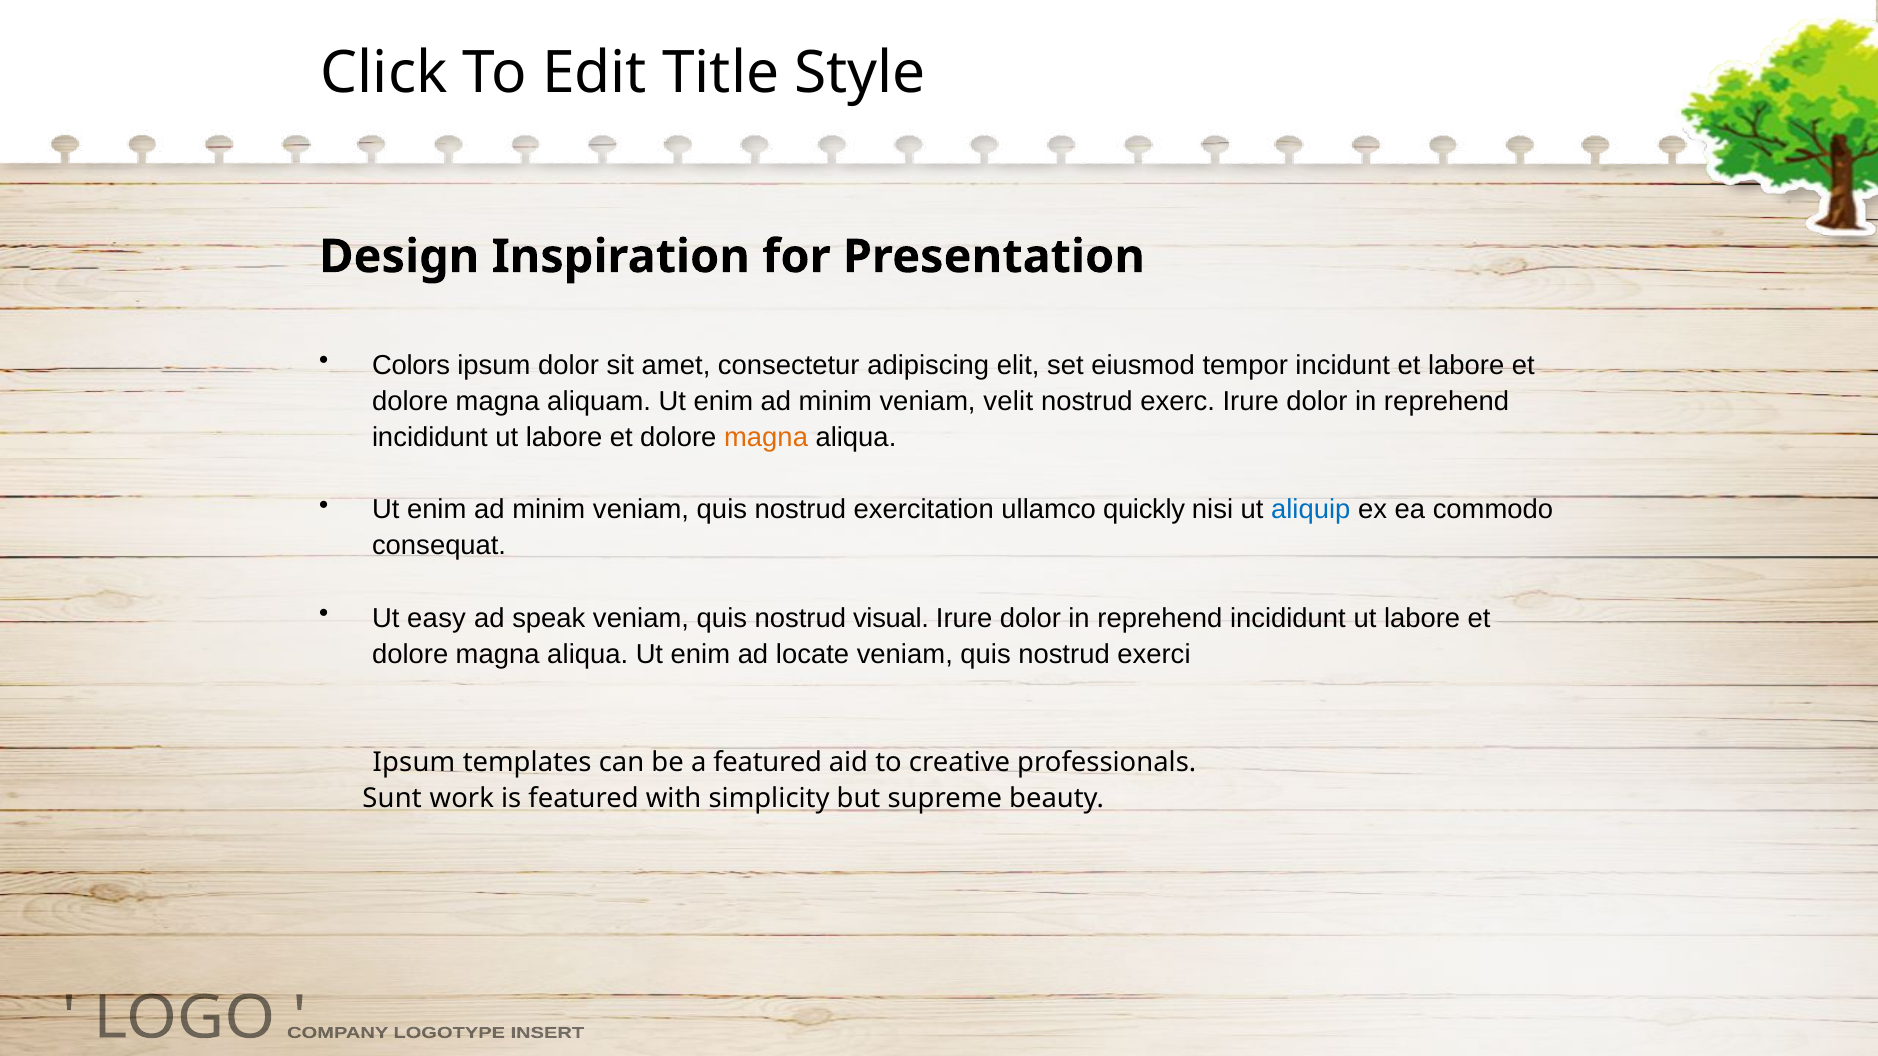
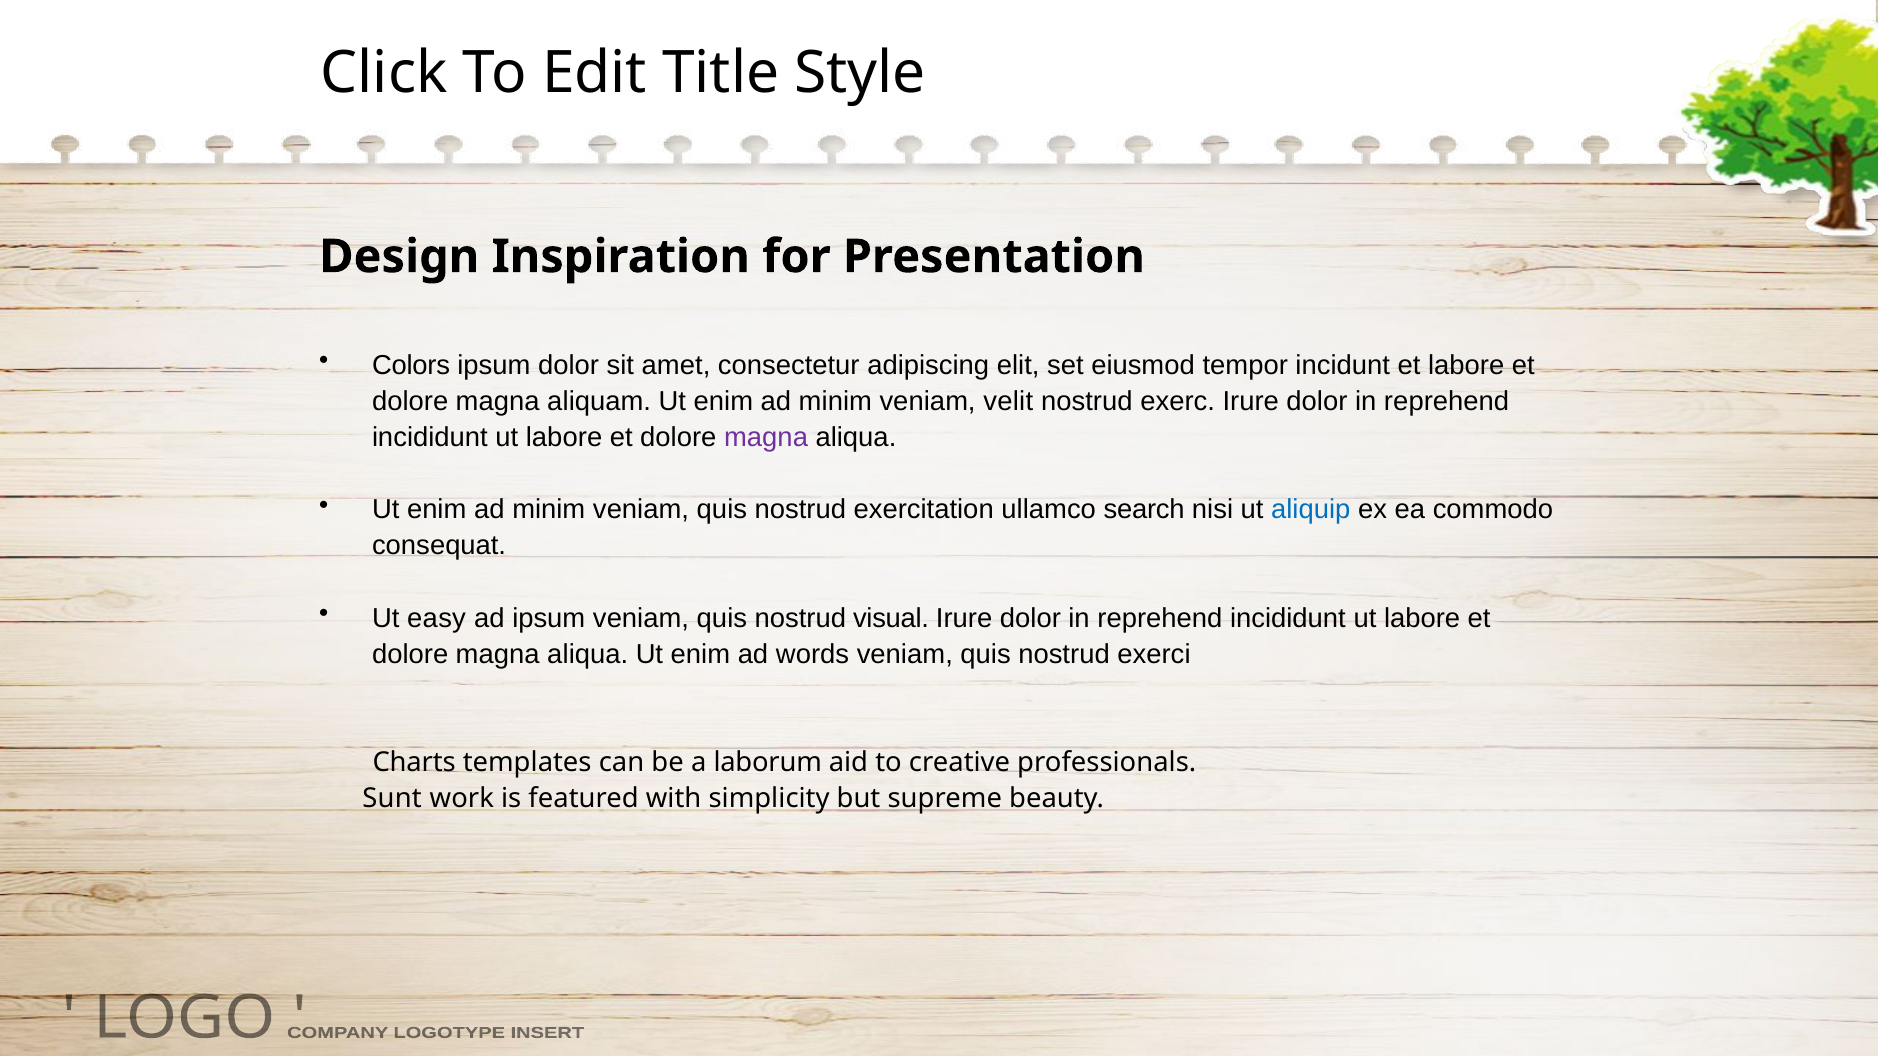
magna colour: orange -> purple (766, 438)
quickly: quickly -> search (1144, 510)
ad speak: speak -> ipsum (549, 618)
locate: locate -> words (813, 655)
Ipsum: Ipsum -> Charts (414, 763)
a featured: featured -> laborum (768, 763)
